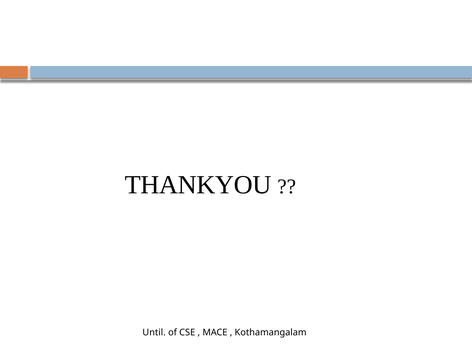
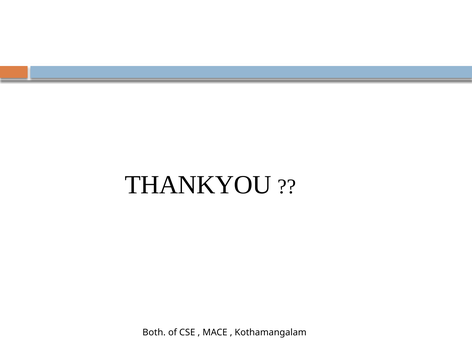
Until: Until -> Both (154, 333)
